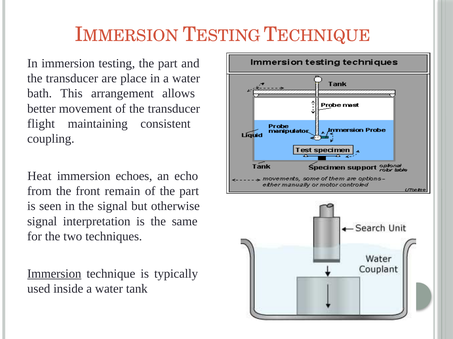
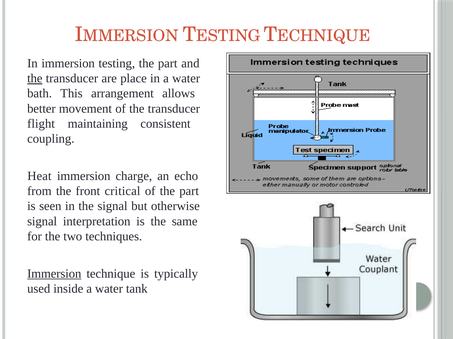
the underline: none -> present (35, 79)
echoes: echoes -> charge (134, 176)
remain: remain -> critical (122, 192)
